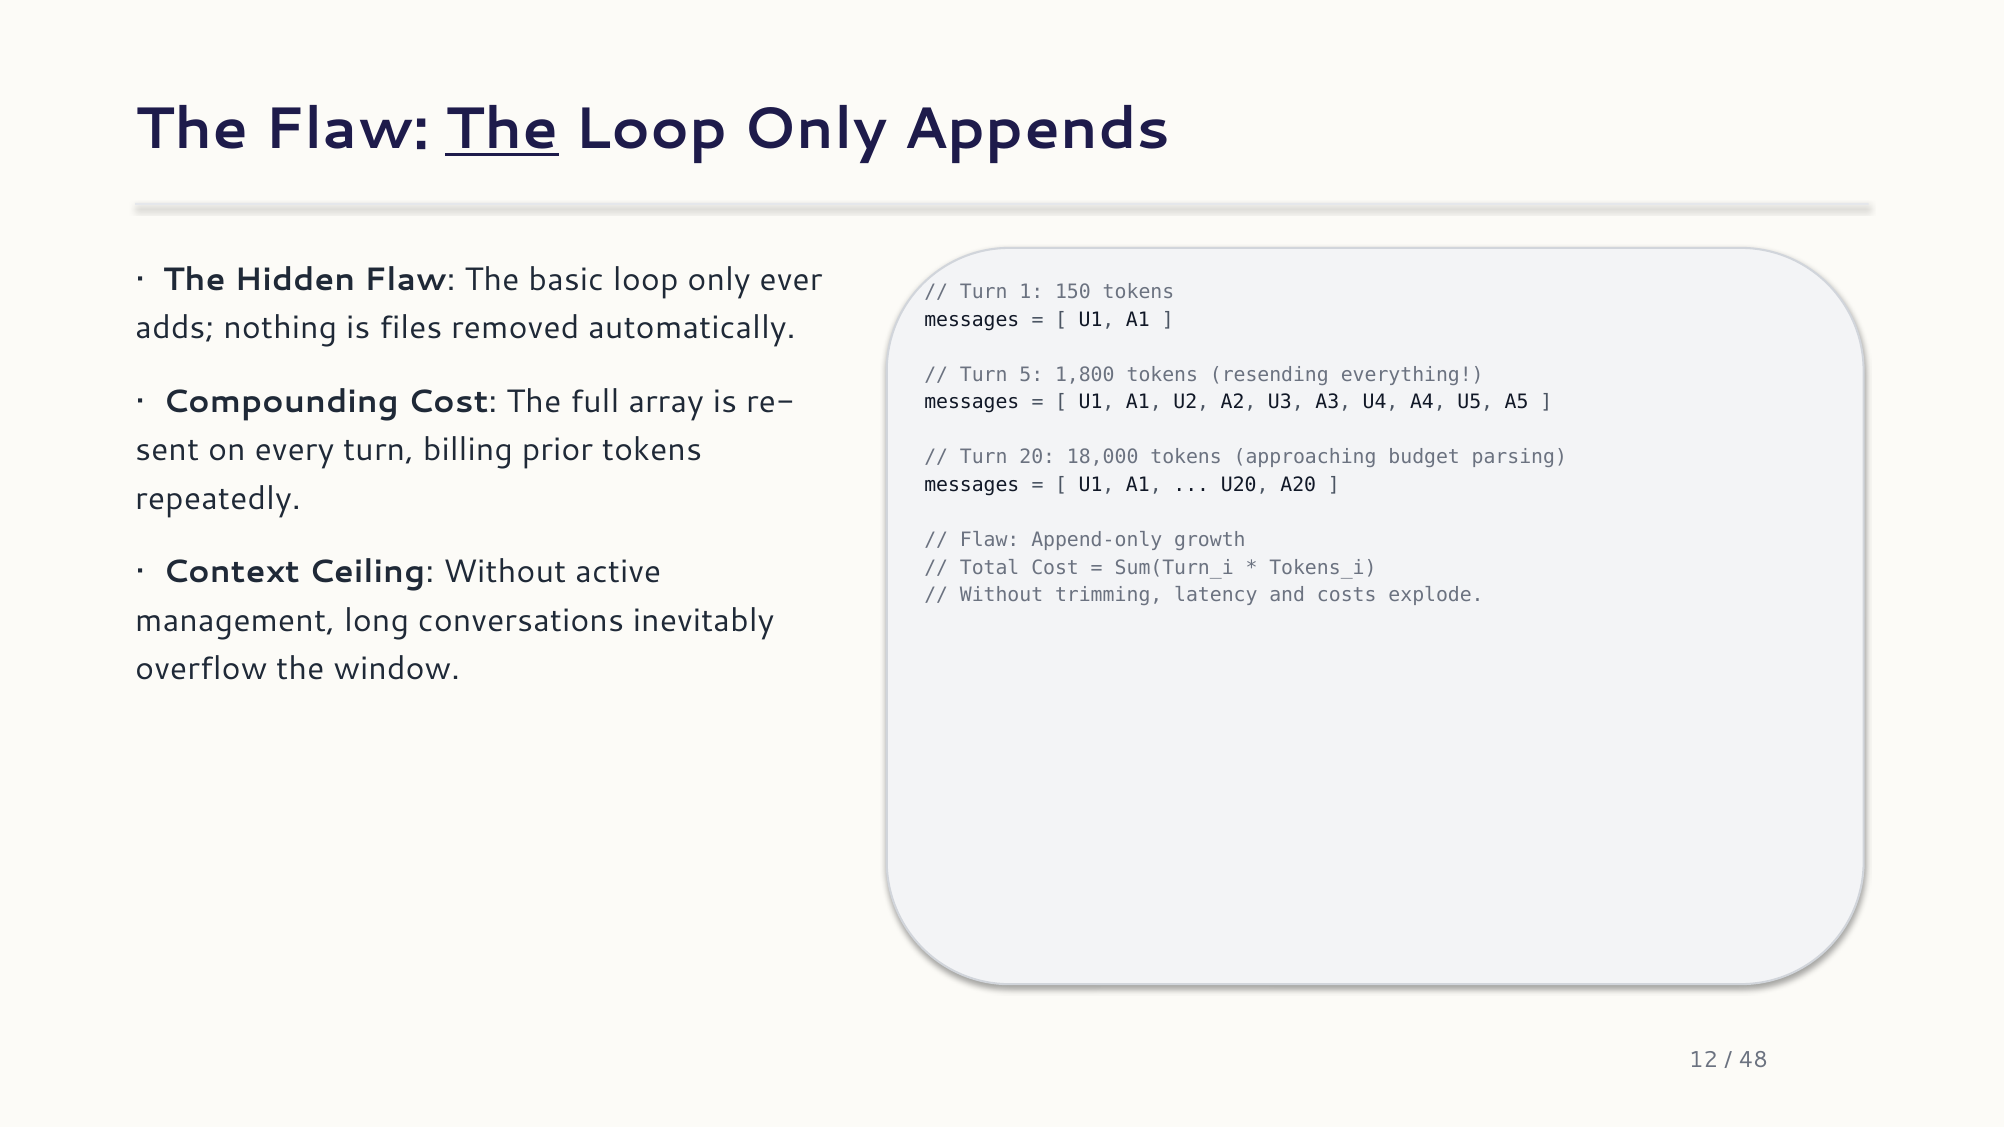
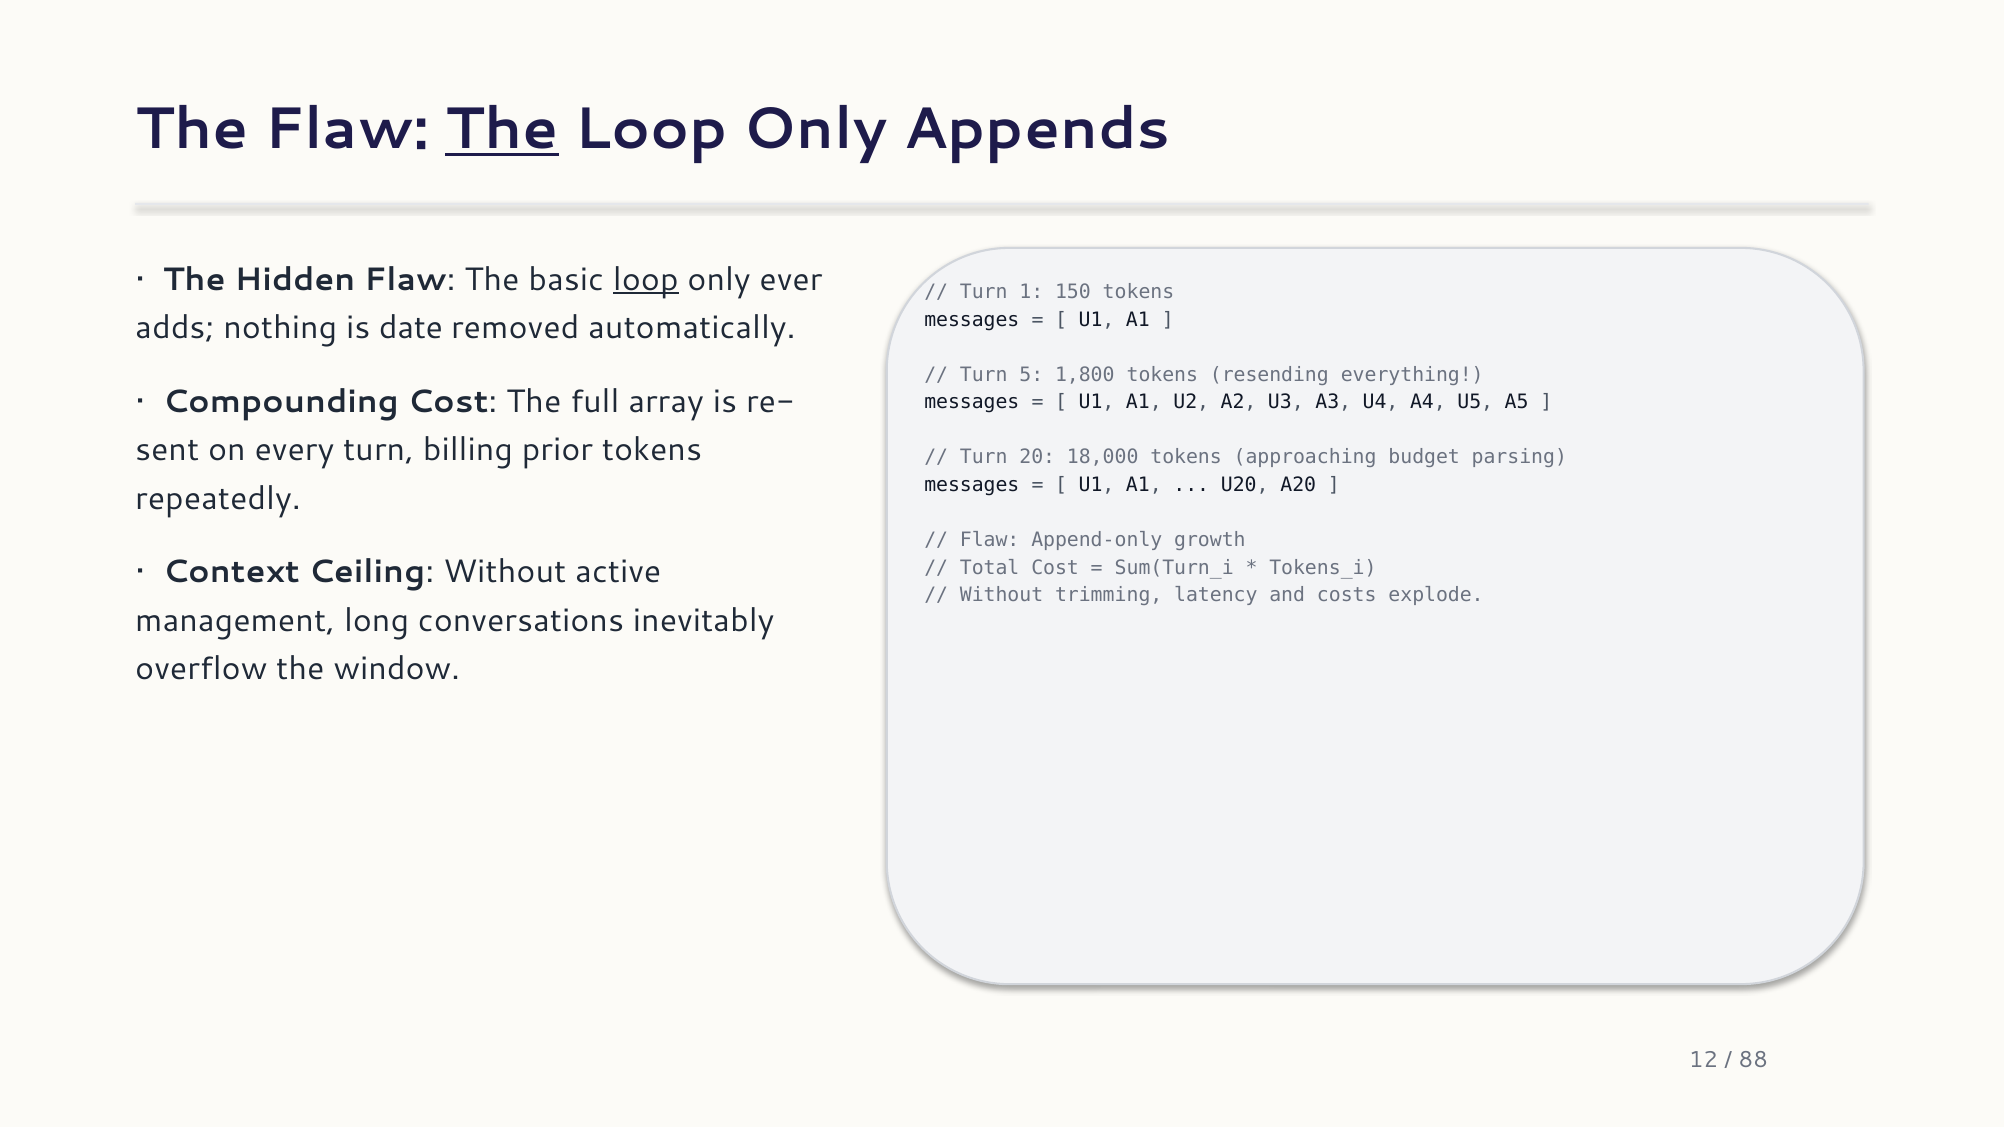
loop underline: none -> present (646, 279)
files: files -> date (411, 328)
48: 48 -> 88 (1753, 1060)
